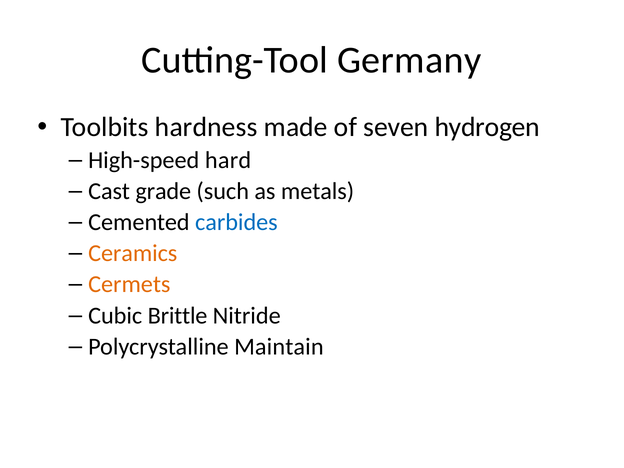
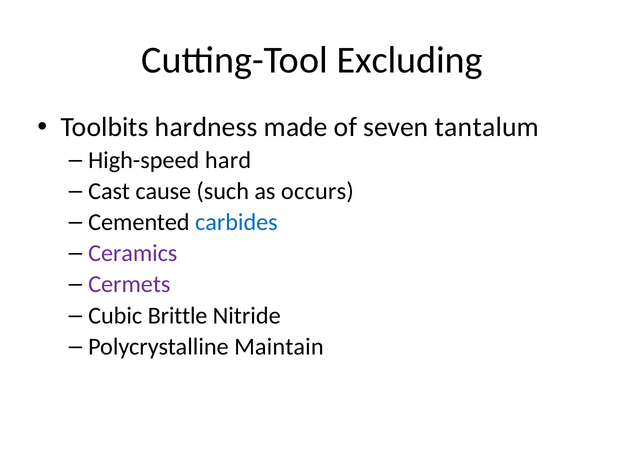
Germany: Germany -> Excluding (410, 60)
hydrogen: hydrogen -> tantalum (487, 127)
grade: grade -> cause (163, 191)
metals: metals -> occurs (317, 191)
Ceramics colour: orange -> purple (133, 253)
Cermets colour: orange -> purple (129, 284)
